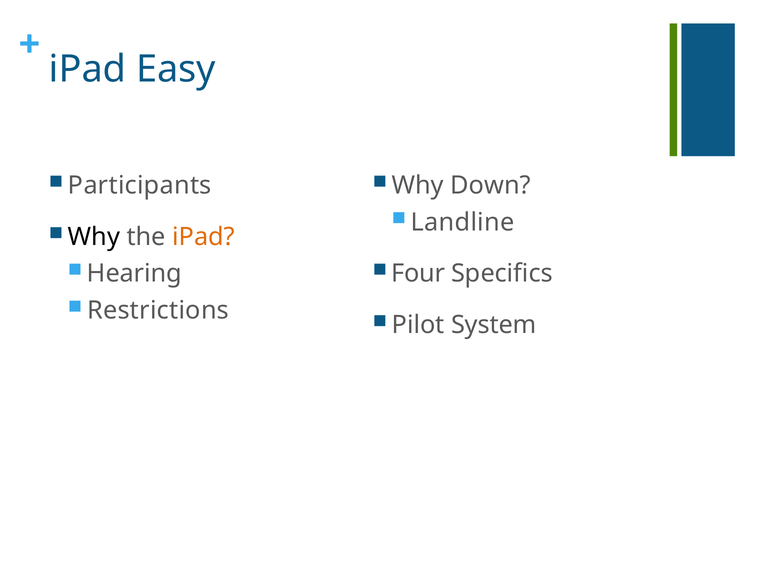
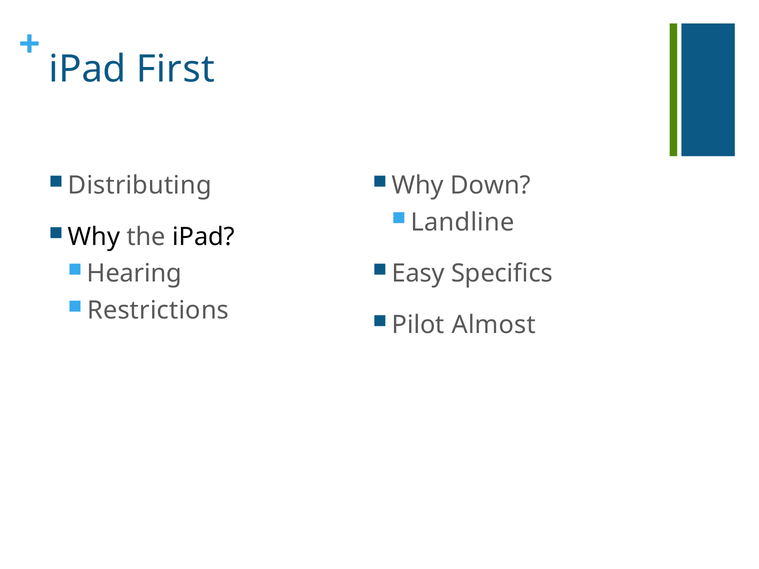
Easy: Easy -> First (176, 69)
Participants: Participants -> Distributing (140, 186)
iPad colour: orange -> black (203, 237)
Four: Four -> Easy (418, 274)
System: System -> Almost (494, 325)
